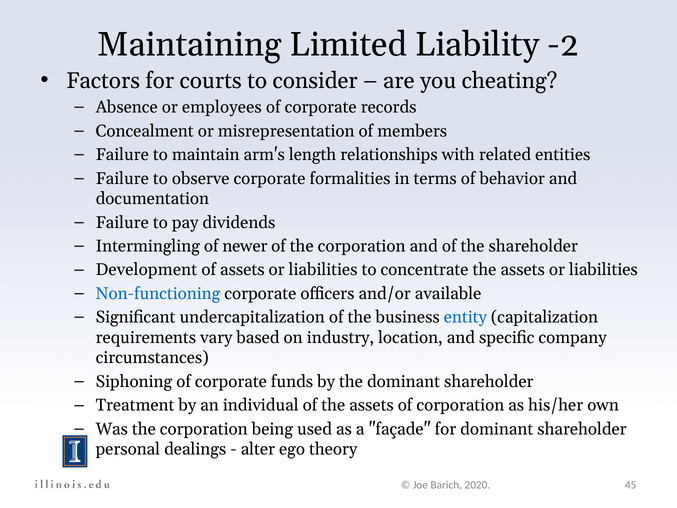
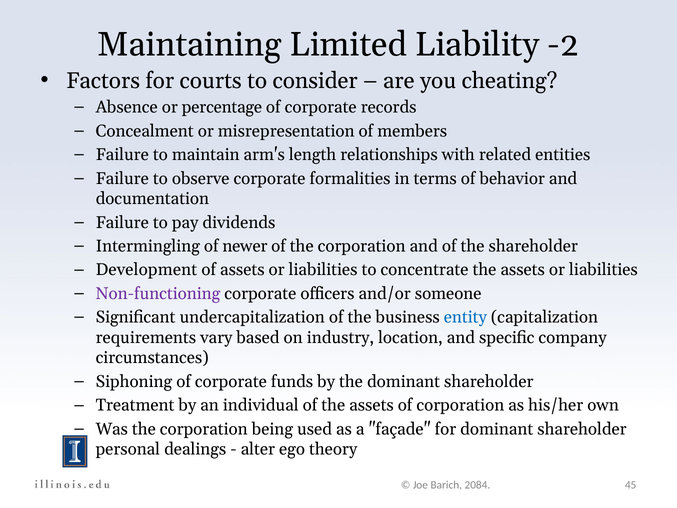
employees: employees -> percentage (222, 107)
Non-functioning colour: blue -> purple (158, 293)
available: available -> someone (448, 293)
2020: 2020 -> 2084 (477, 485)
